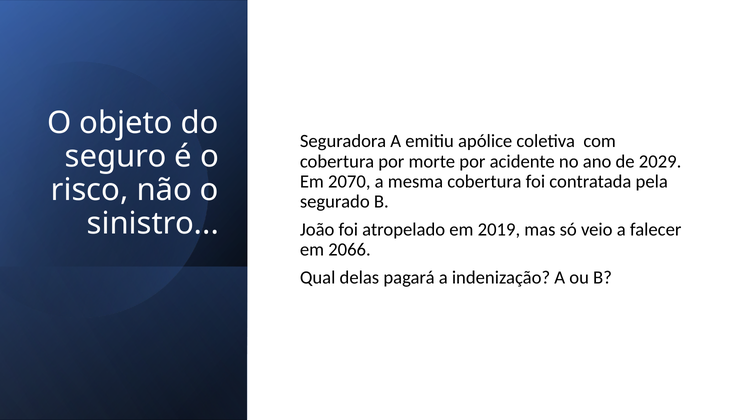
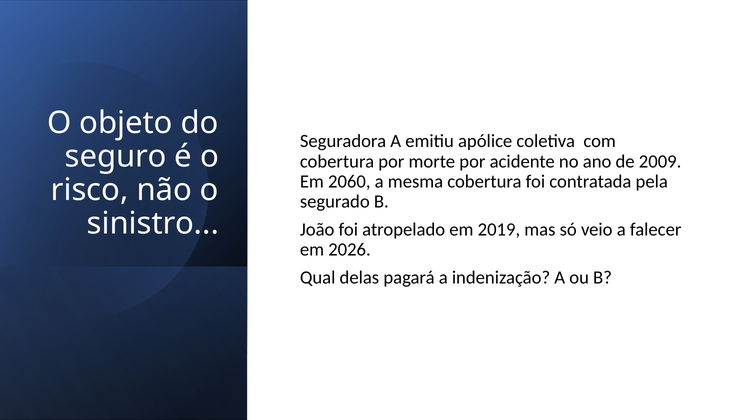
2029: 2029 -> 2009 (660, 161)
2070: 2070 -> 2060 (349, 181)
2066: 2066 -> 2026 (350, 250)
